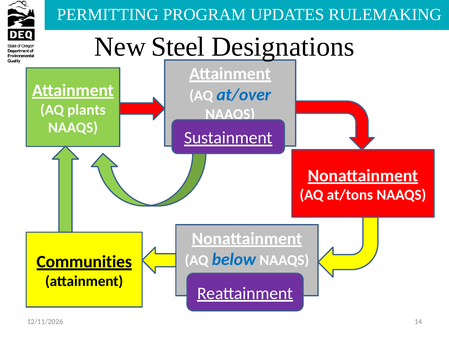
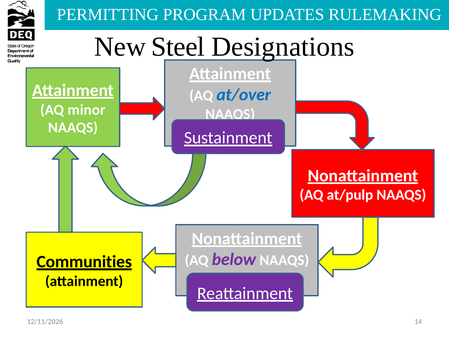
plants: plants -> minor (86, 110)
at/tons: at/tons -> at/pulp (350, 195)
below colour: blue -> purple (234, 259)
